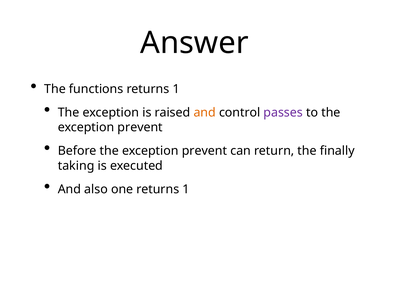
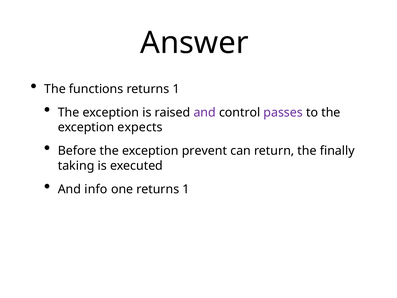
and colour: orange -> purple (205, 112)
prevent: prevent -> expects (140, 127)
also: also -> info (96, 189)
